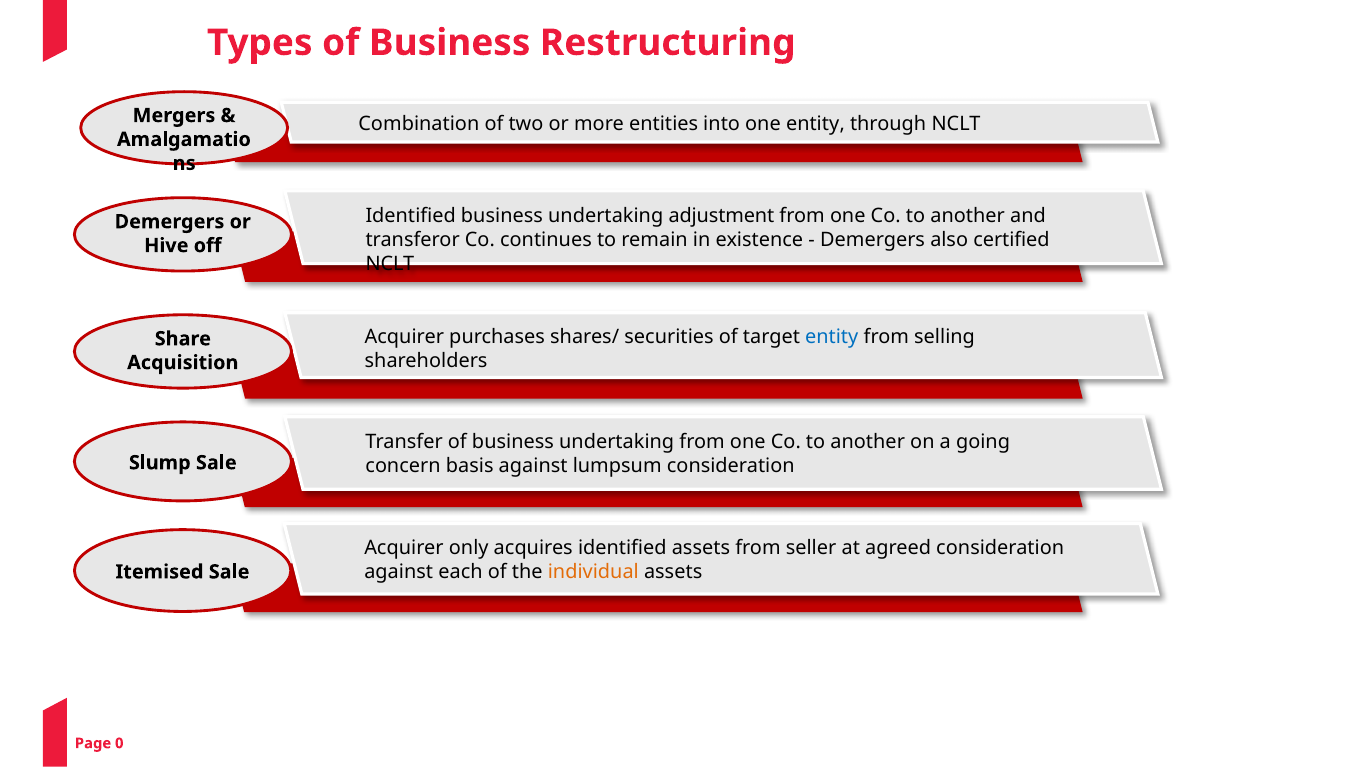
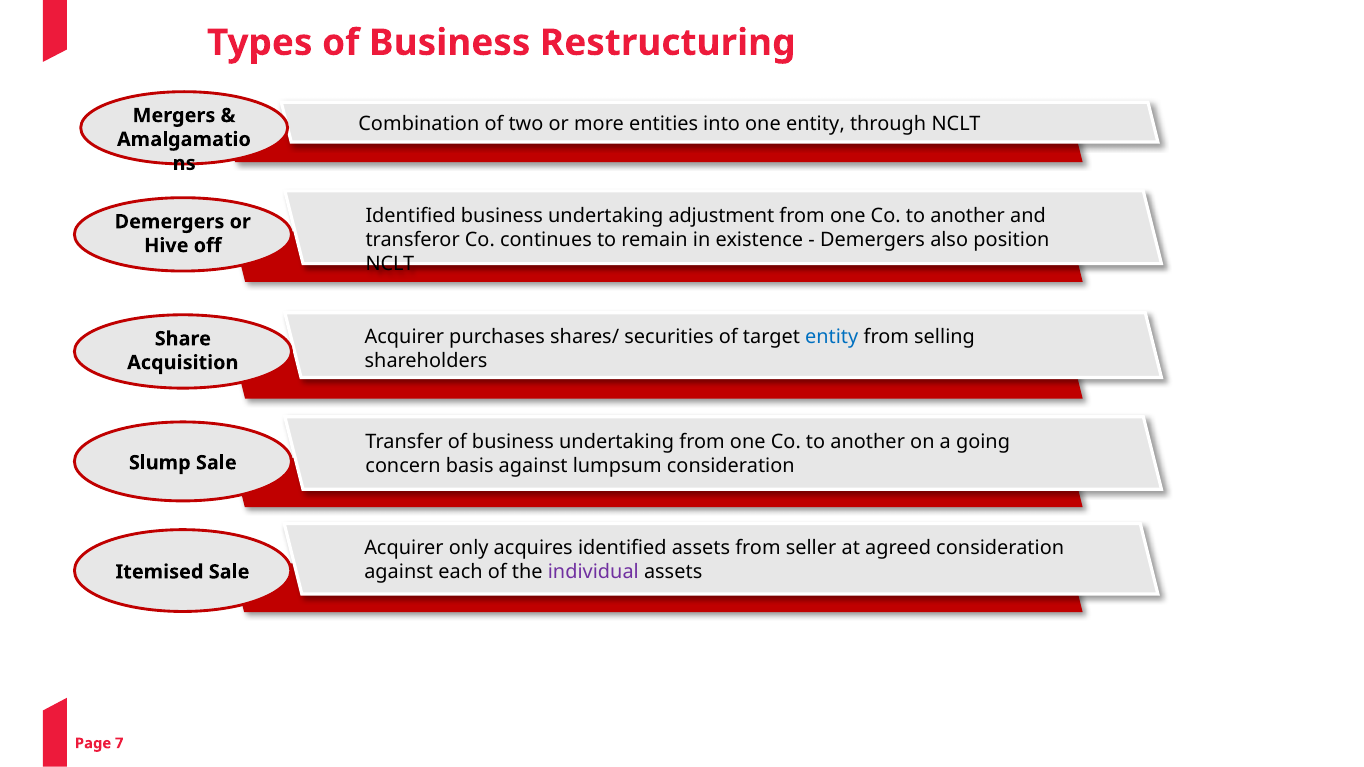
certified: certified -> position (1011, 240)
individual colour: orange -> purple (593, 572)
0: 0 -> 7 (119, 744)
